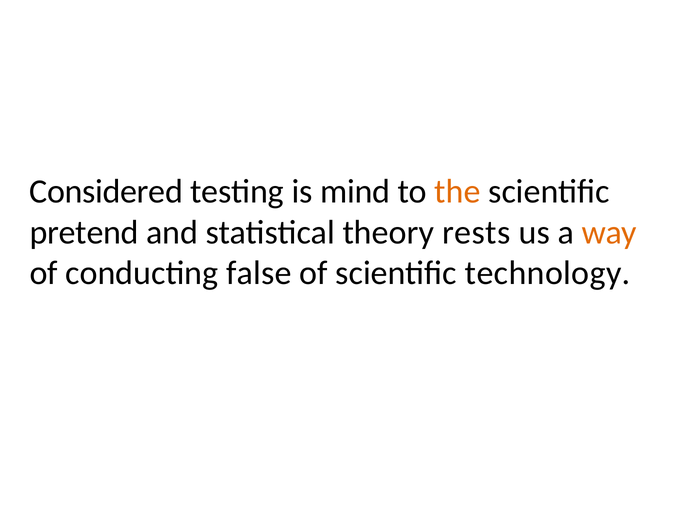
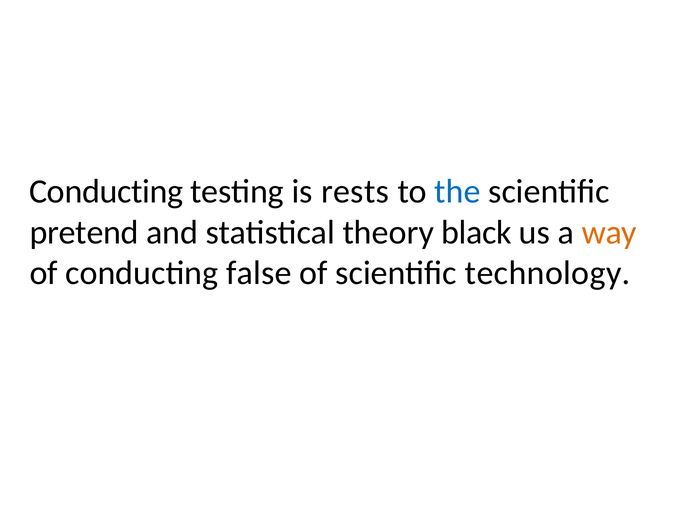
Considered: Considered -> Conducting (106, 191)
mind: mind -> rests (355, 191)
the colour: orange -> blue (458, 191)
rests: rests -> black (477, 232)
